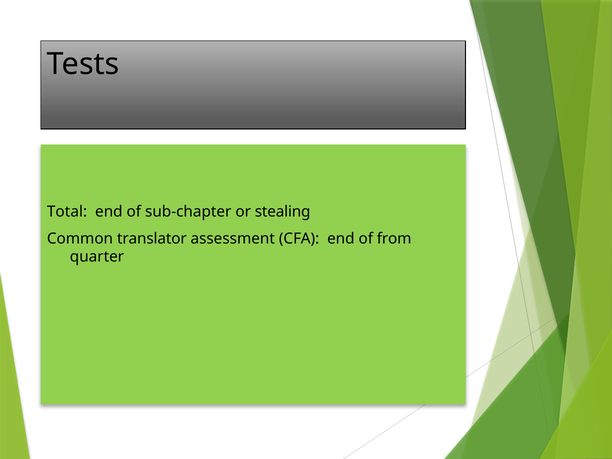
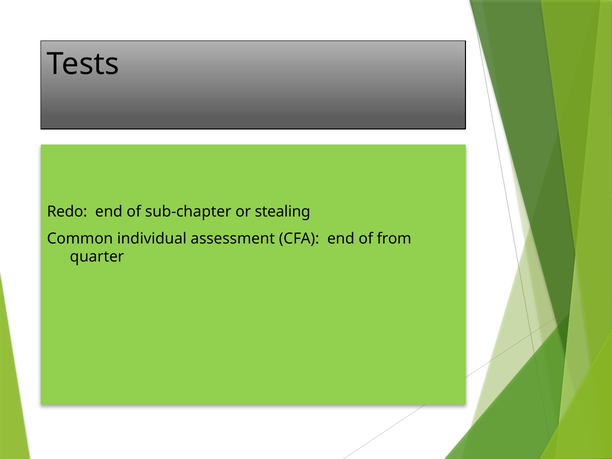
Total: Total -> Redo (67, 212)
translator: translator -> individual (152, 239)
